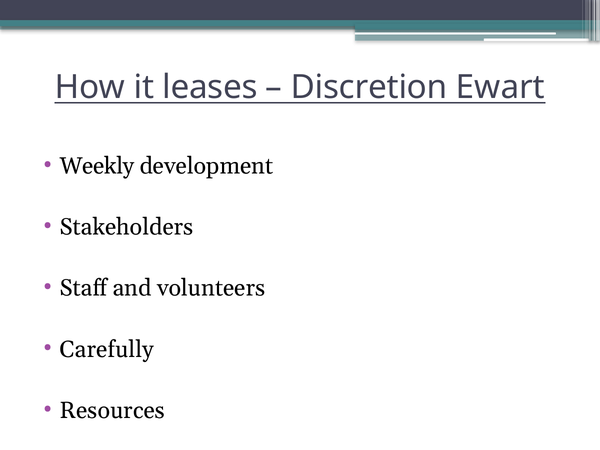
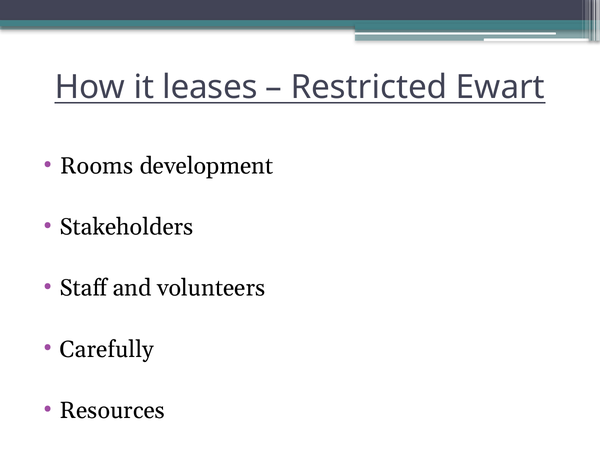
Discretion: Discretion -> Restricted (369, 87)
Weekly: Weekly -> Rooms (97, 166)
